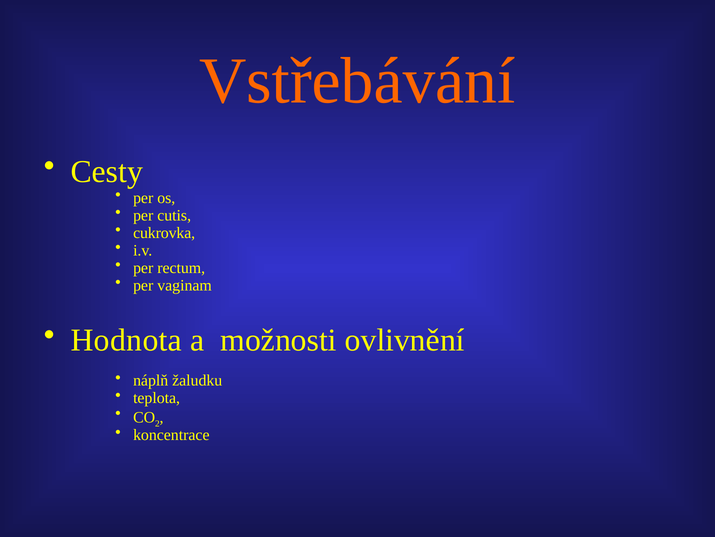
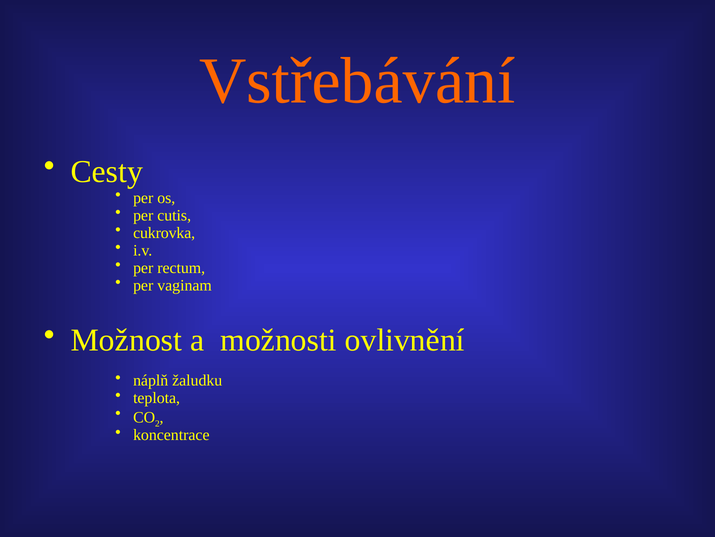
Hodnota: Hodnota -> Možnost (126, 340)
